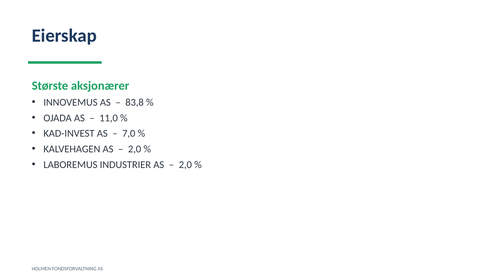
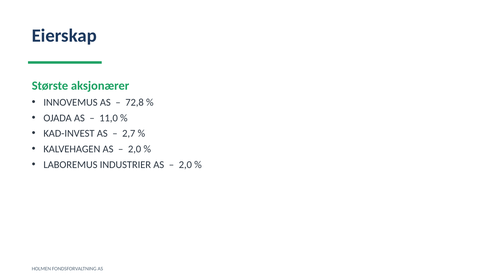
83,8: 83,8 -> 72,8 (135, 103)
7,0: 7,0 -> 2,7 (129, 134)
